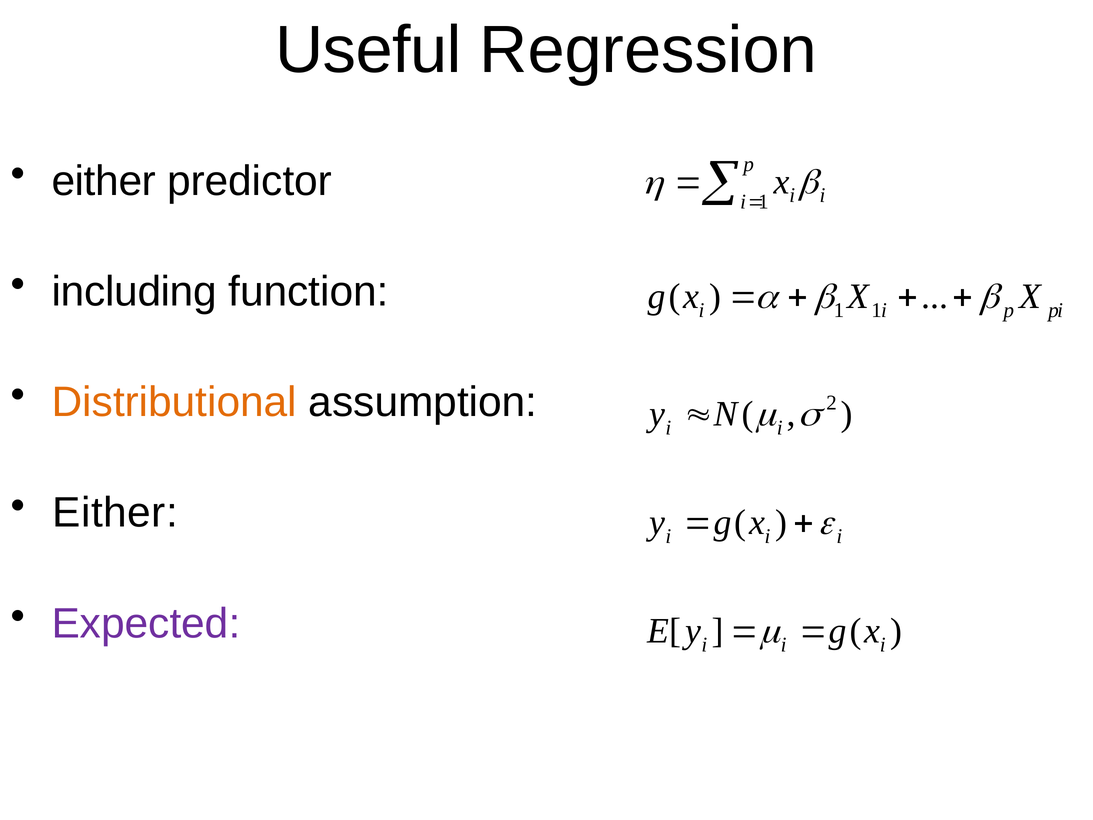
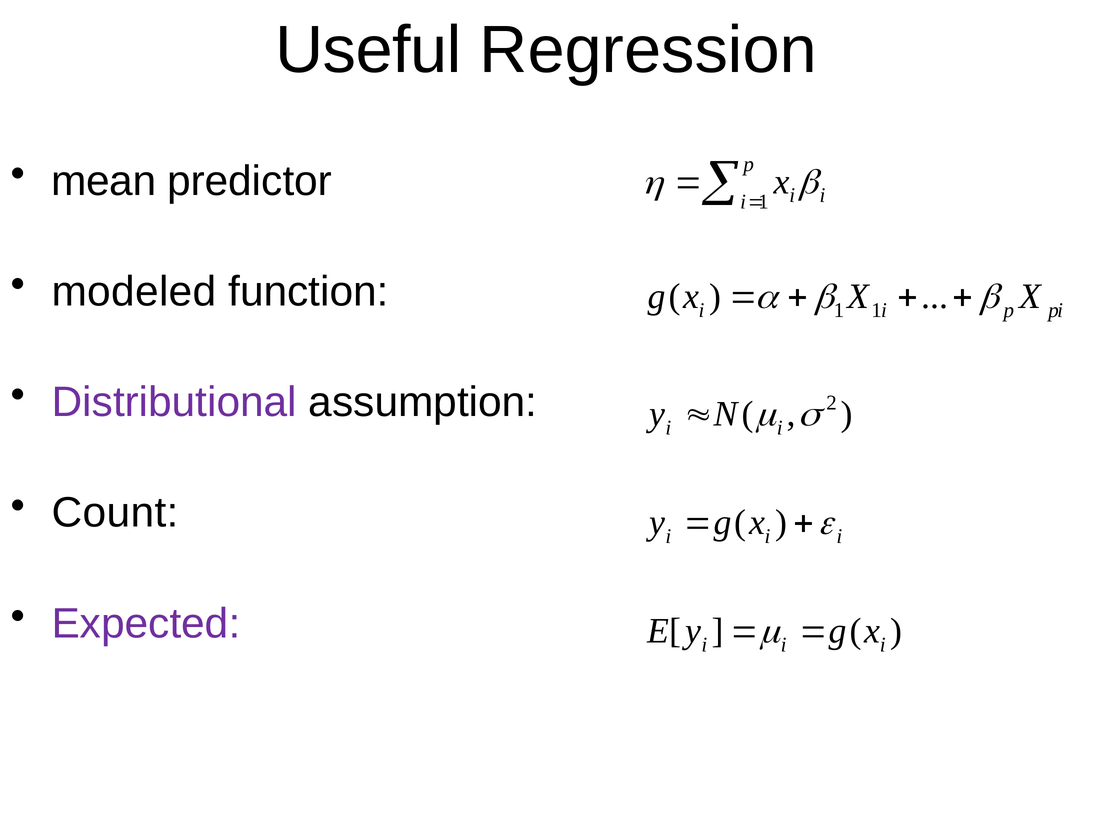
either: either -> mean (104, 181)
including: including -> modeled (134, 292)
Distributional colour: orange -> purple (174, 402)
Either: Either -> Count (115, 513)
